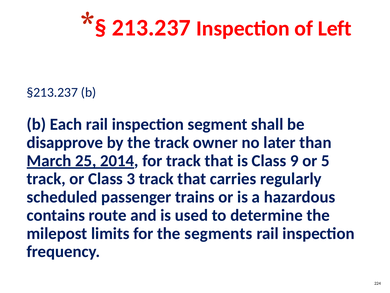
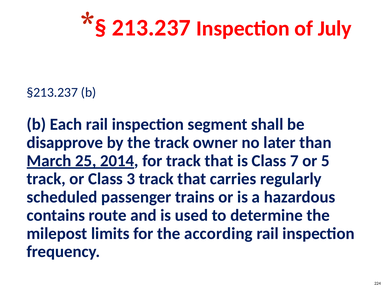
Left: Left -> July (335, 28)
9: 9 -> 7 (294, 160)
segments: segments -> according (218, 233)
